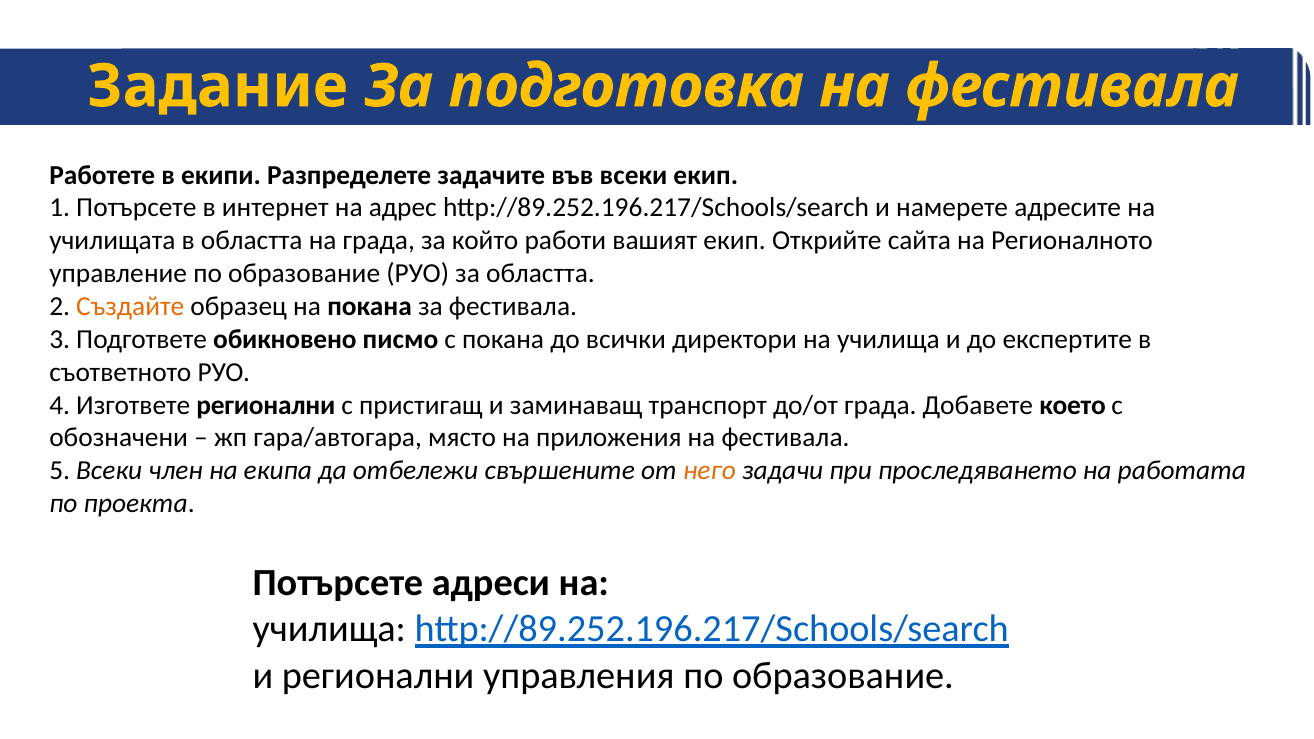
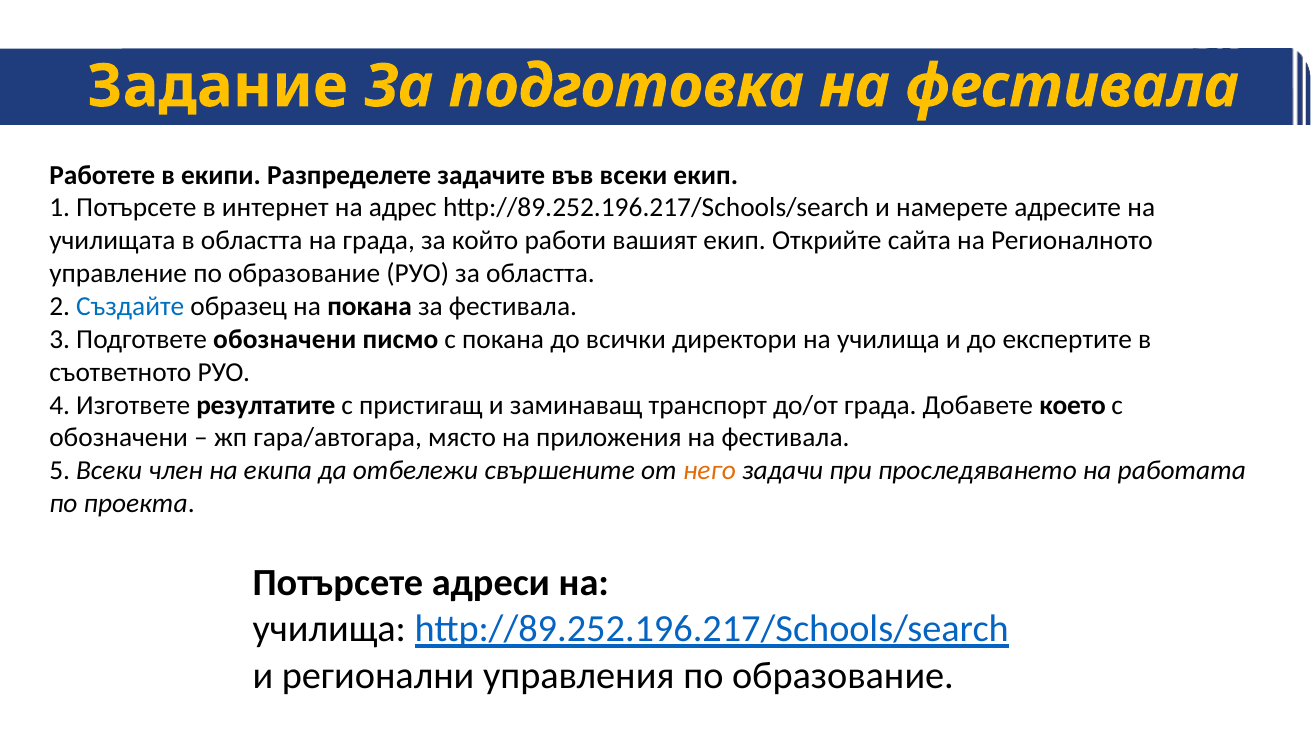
Създайте colour: orange -> blue (130, 307)
Подгответе обикновено: обикновено -> обозначени (285, 339)
Изгответе регионални: регионални -> резултатите (266, 405)
